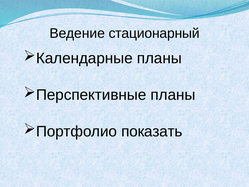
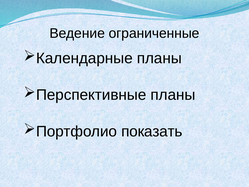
стационарный: стационарный -> ограниченные (154, 33)
